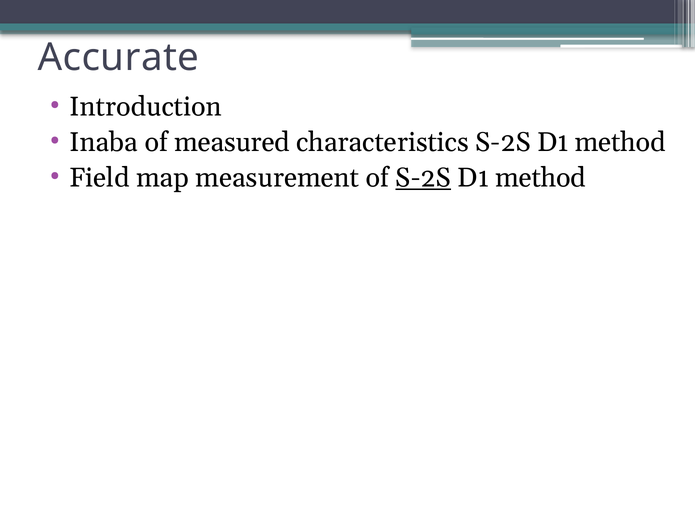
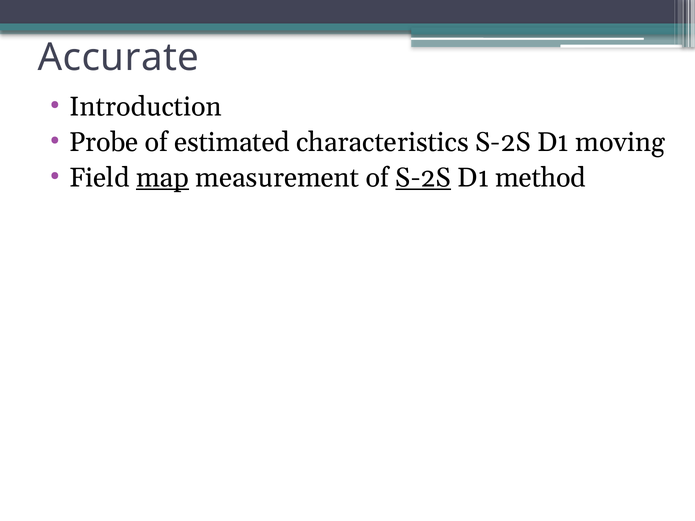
Inaba: Inaba -> Probe (104, 142)
measured: measured -> estimated (232, 142)
characteristics S-2S D1 method: method -> moving (620, 142)
map underline: none -> present (163, 178)
